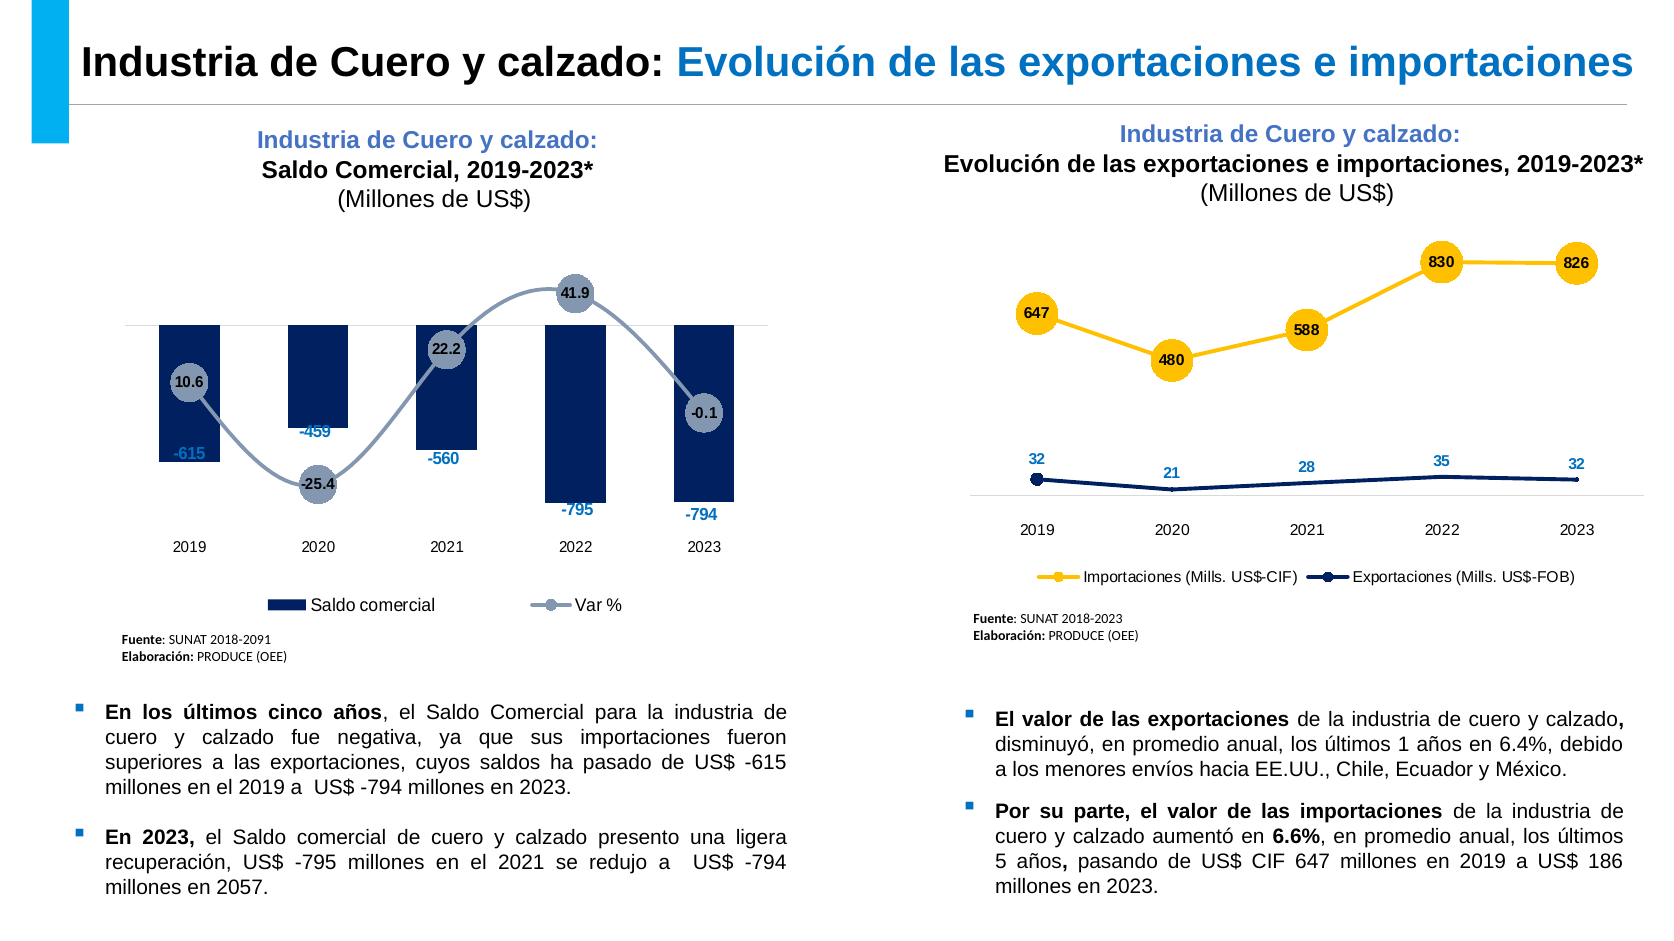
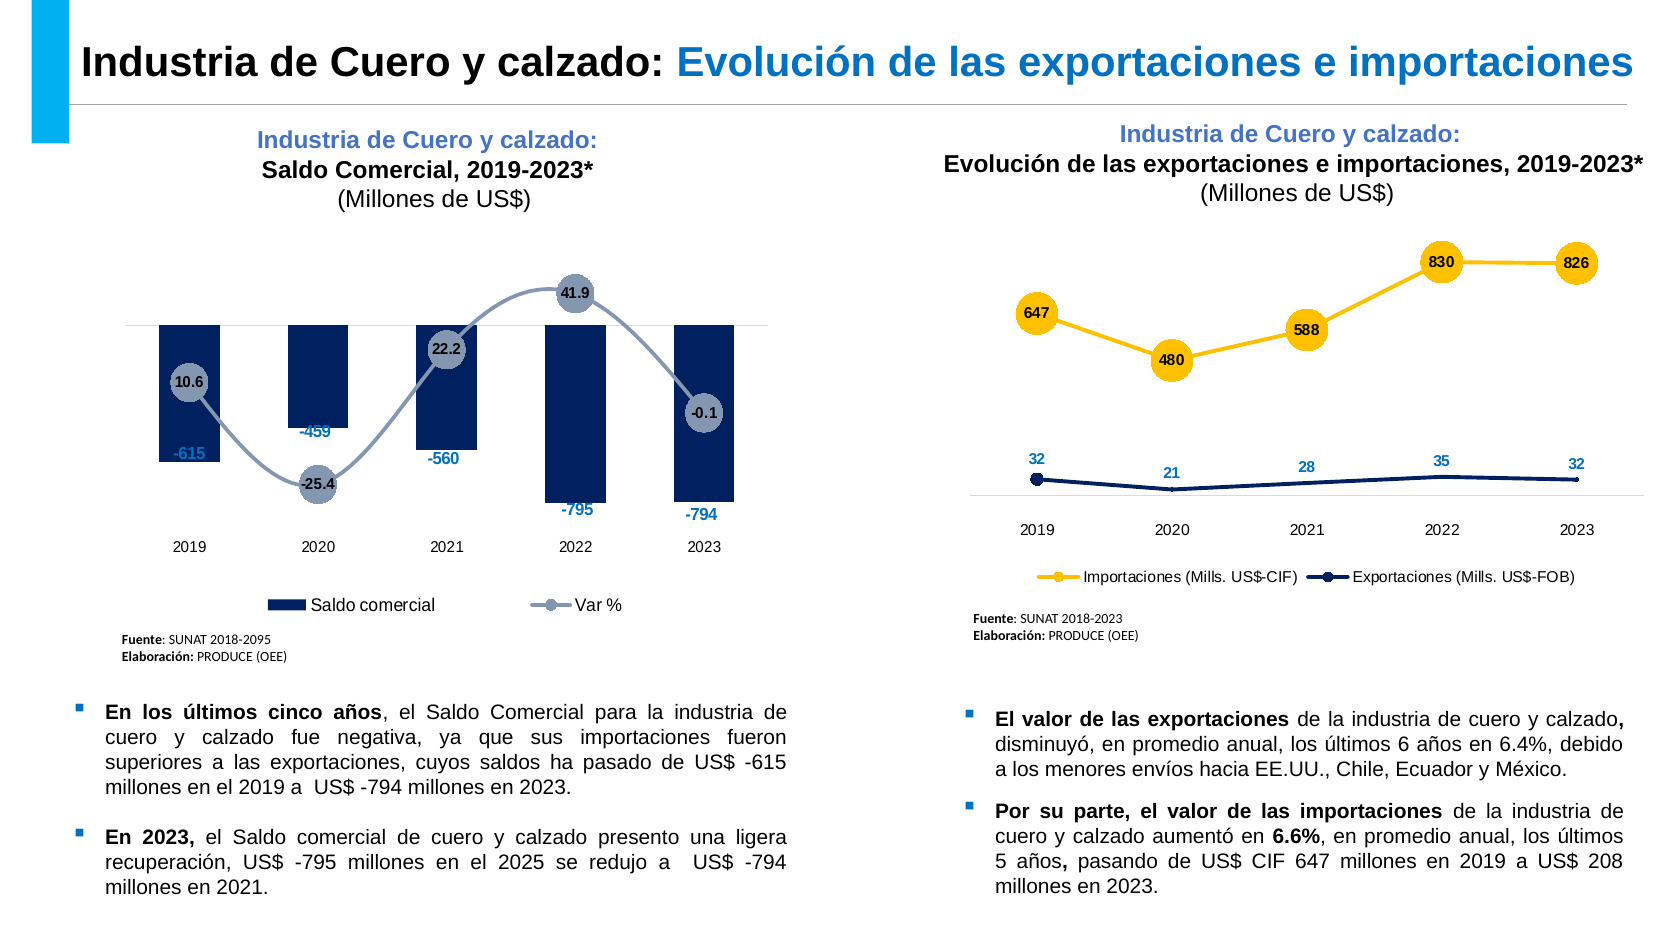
2018-2091: 2018-2091 -> 2018-2095 (241, 640)
1: 1 -> 6 (1404, 745)
186: 186 -> 208 (1606, 862)
el 2021: 2021 -> 2025 (521, 863)
en 2057: 2057 -> 2021 (243, 888)
